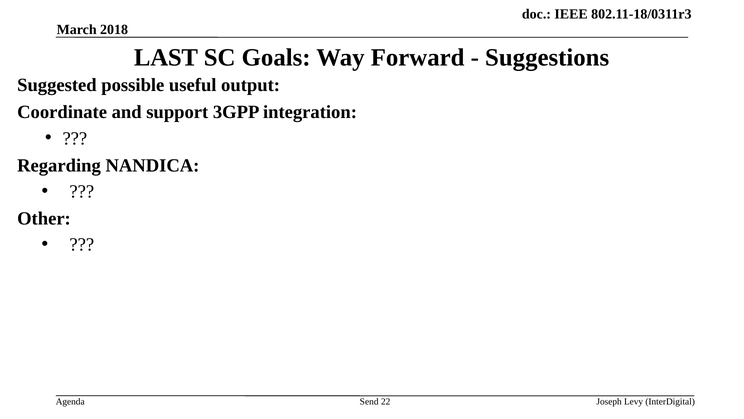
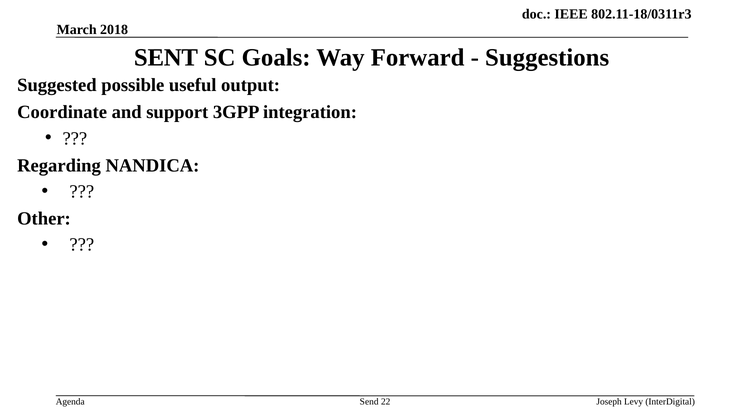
LAST: LAST -> SENT (166, 58)
